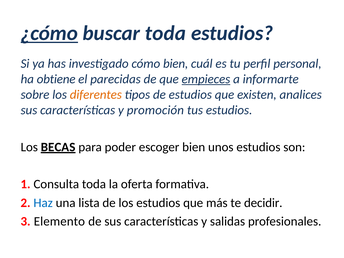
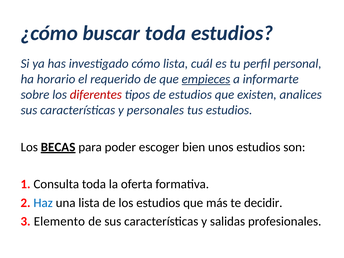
¿cómo underline: present -> none (49, 33)
cómo bien: bien -> lista (176, 64)
obtiene: obtiene -> horario (56, 79)
parecidas: parecidas -> requerido (116, 79)
diferentes colour: orange -> red (96, 94)
promoción: promoción -> personales (155, 110)
